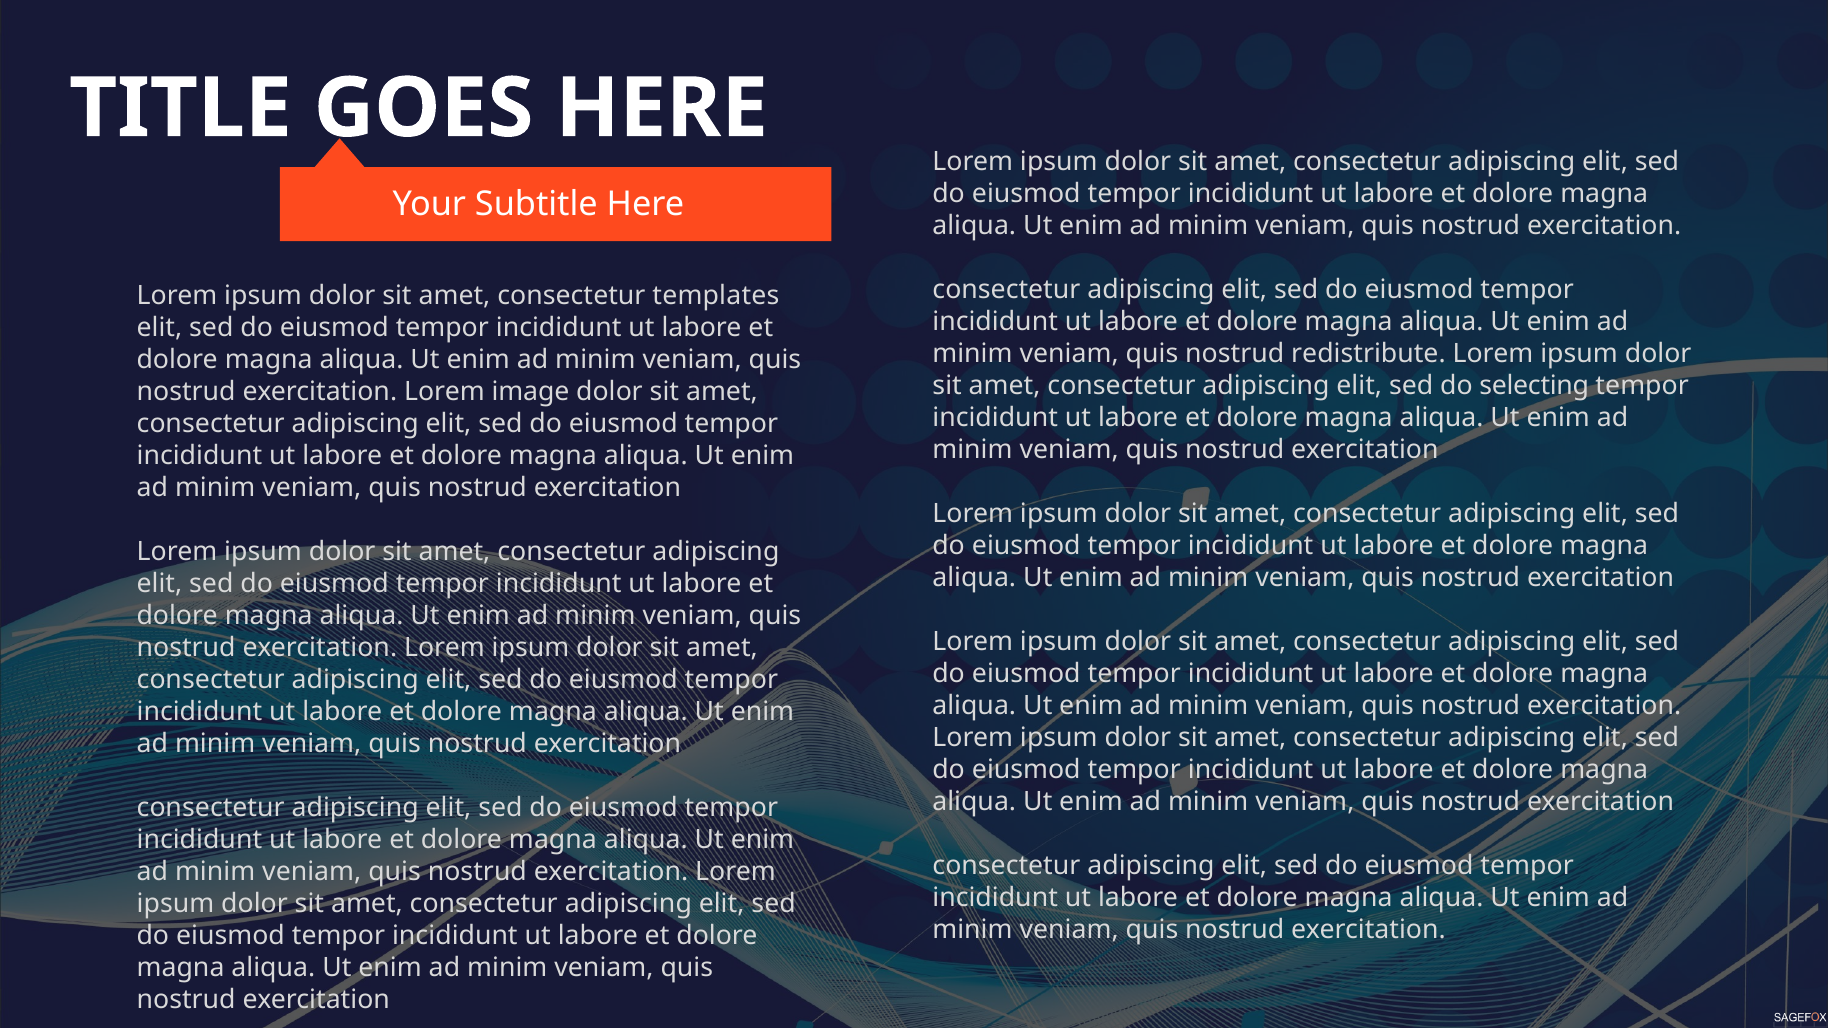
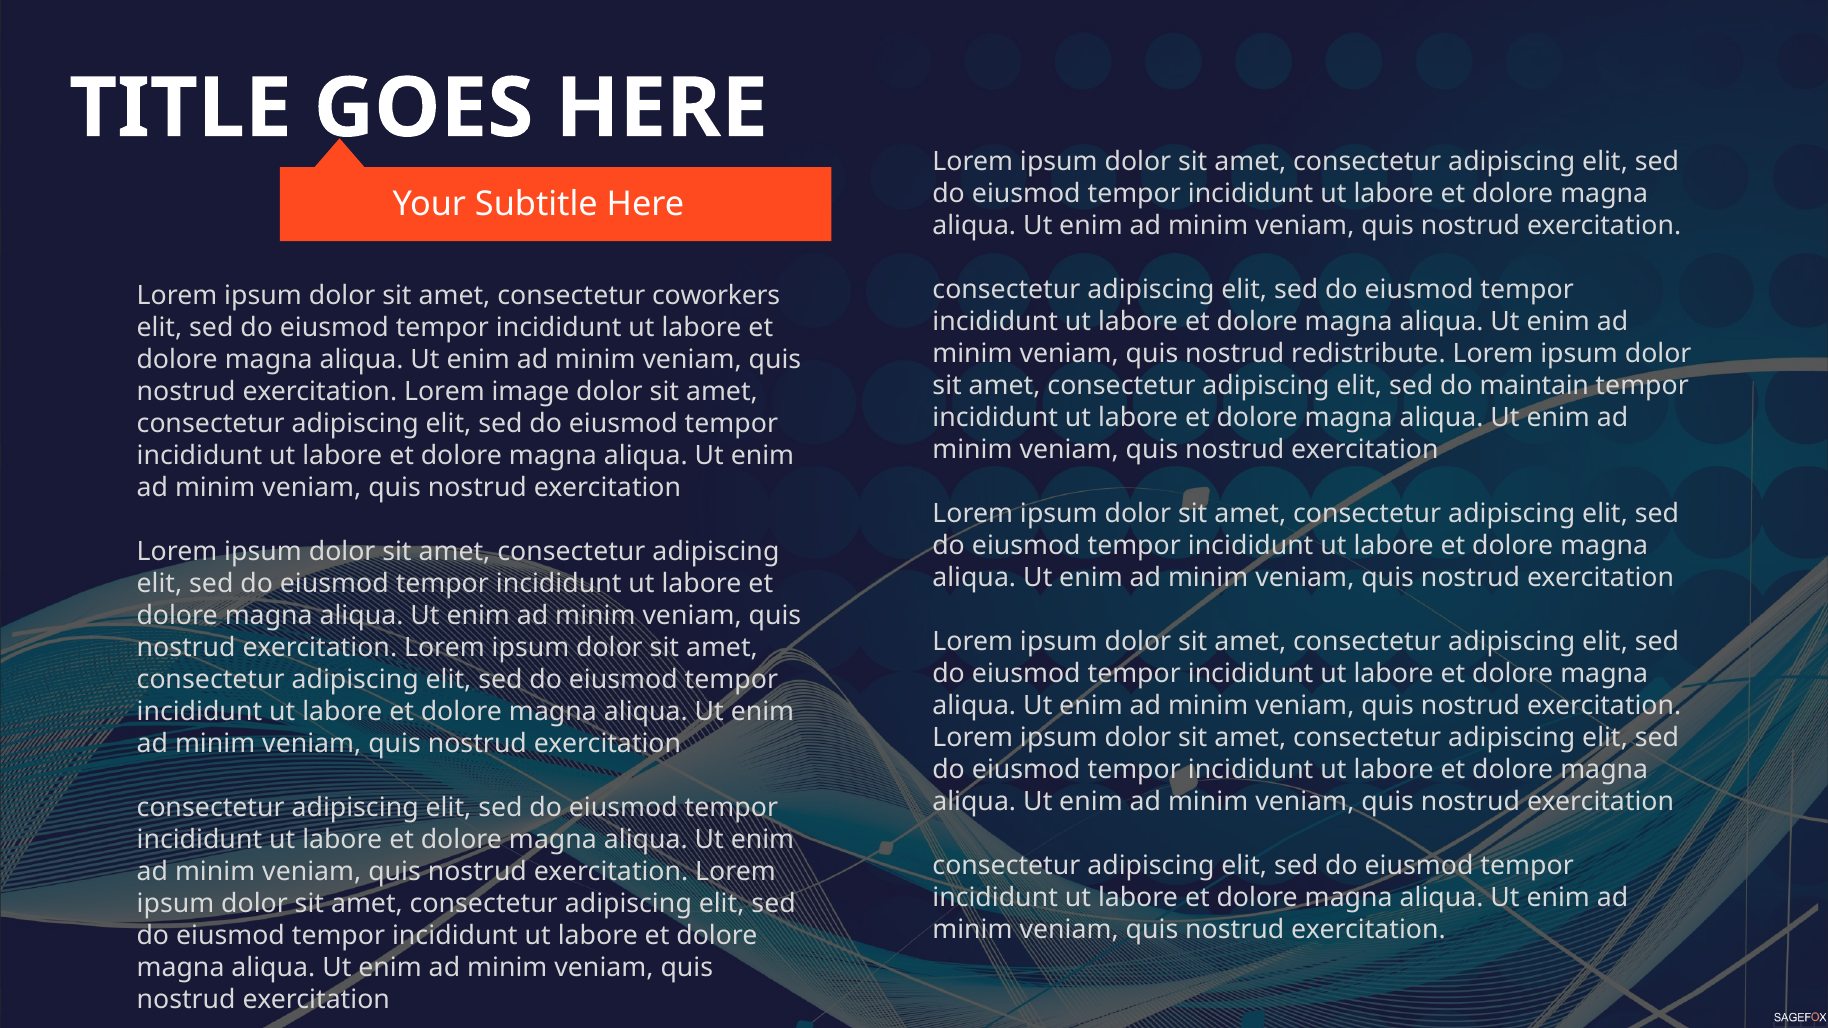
templates: templates -> coworkers (716, 296)
selecting: selecting -> maintain (1534, 386)
